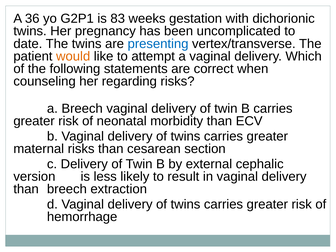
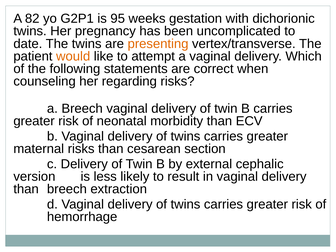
36: 36 -> 82 (32, 19)
83: 83 -> 95 (118, 19)
presenting colour: blue -> orange (158, 44)
